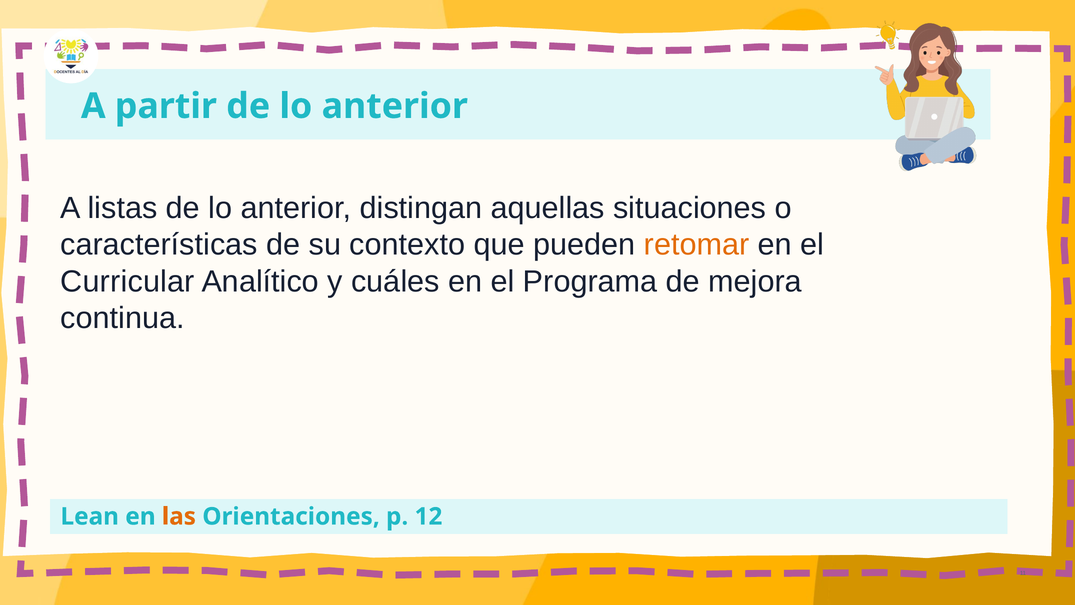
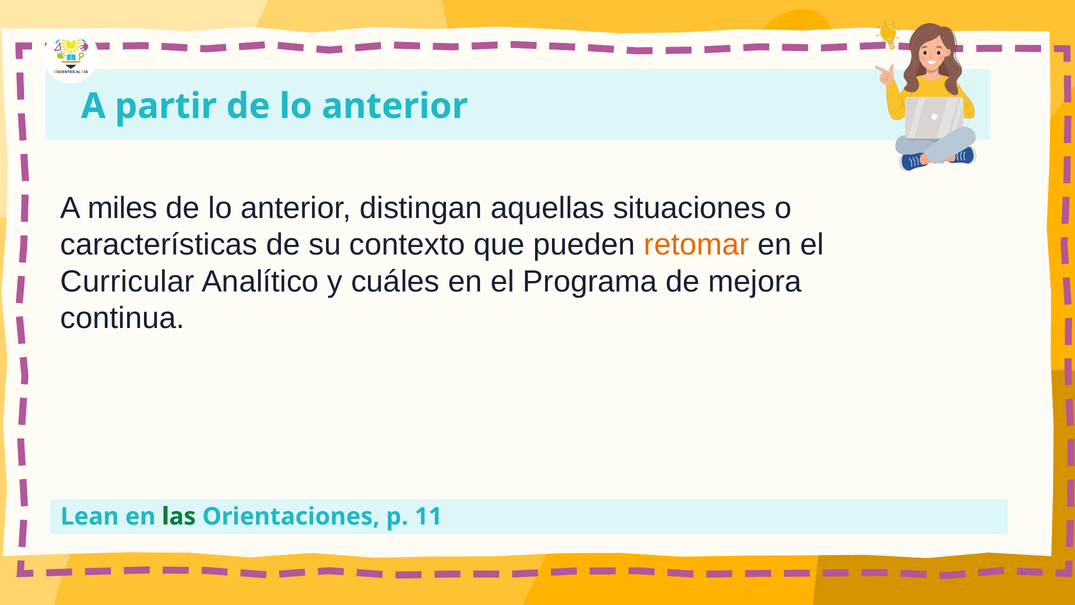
listas: listas -> miles (123, 208)
las colour: orange -> green (179, 516)
p 12: 12 -> 11 (428, 516)
